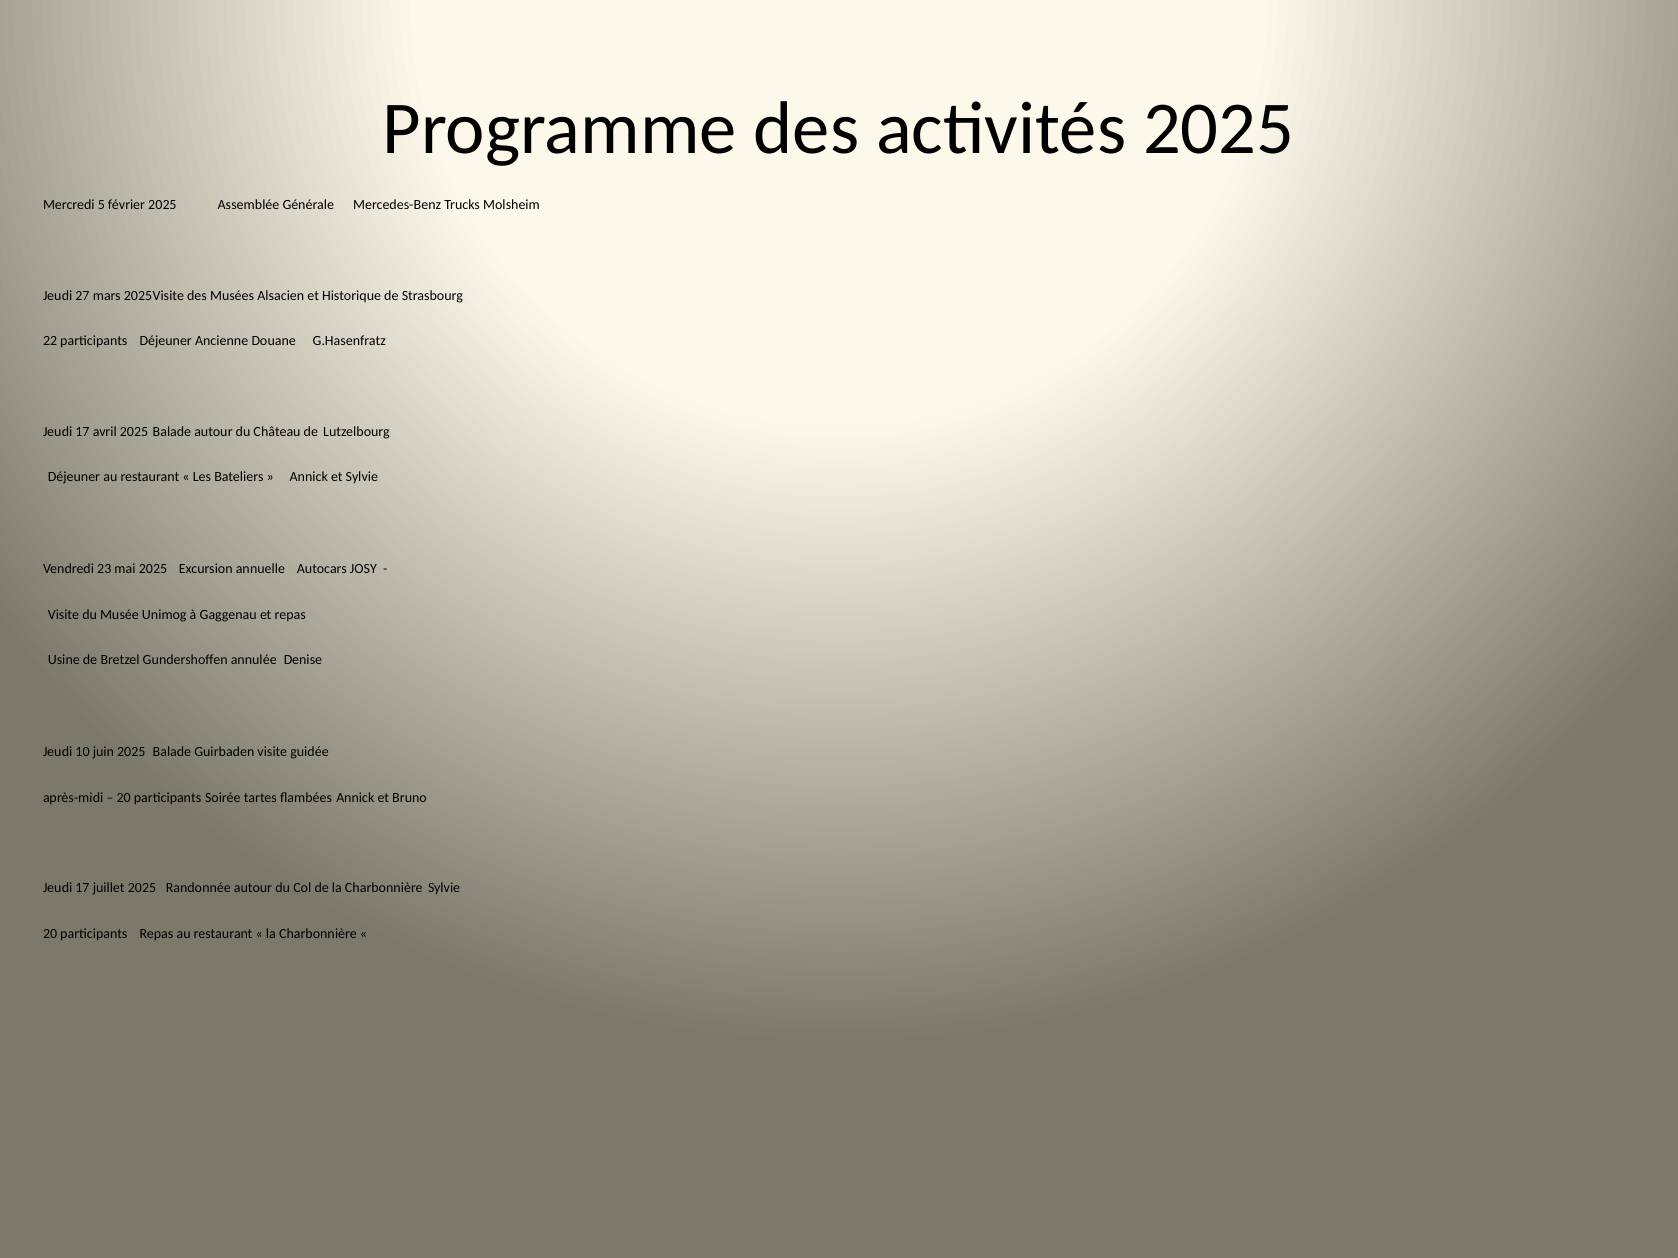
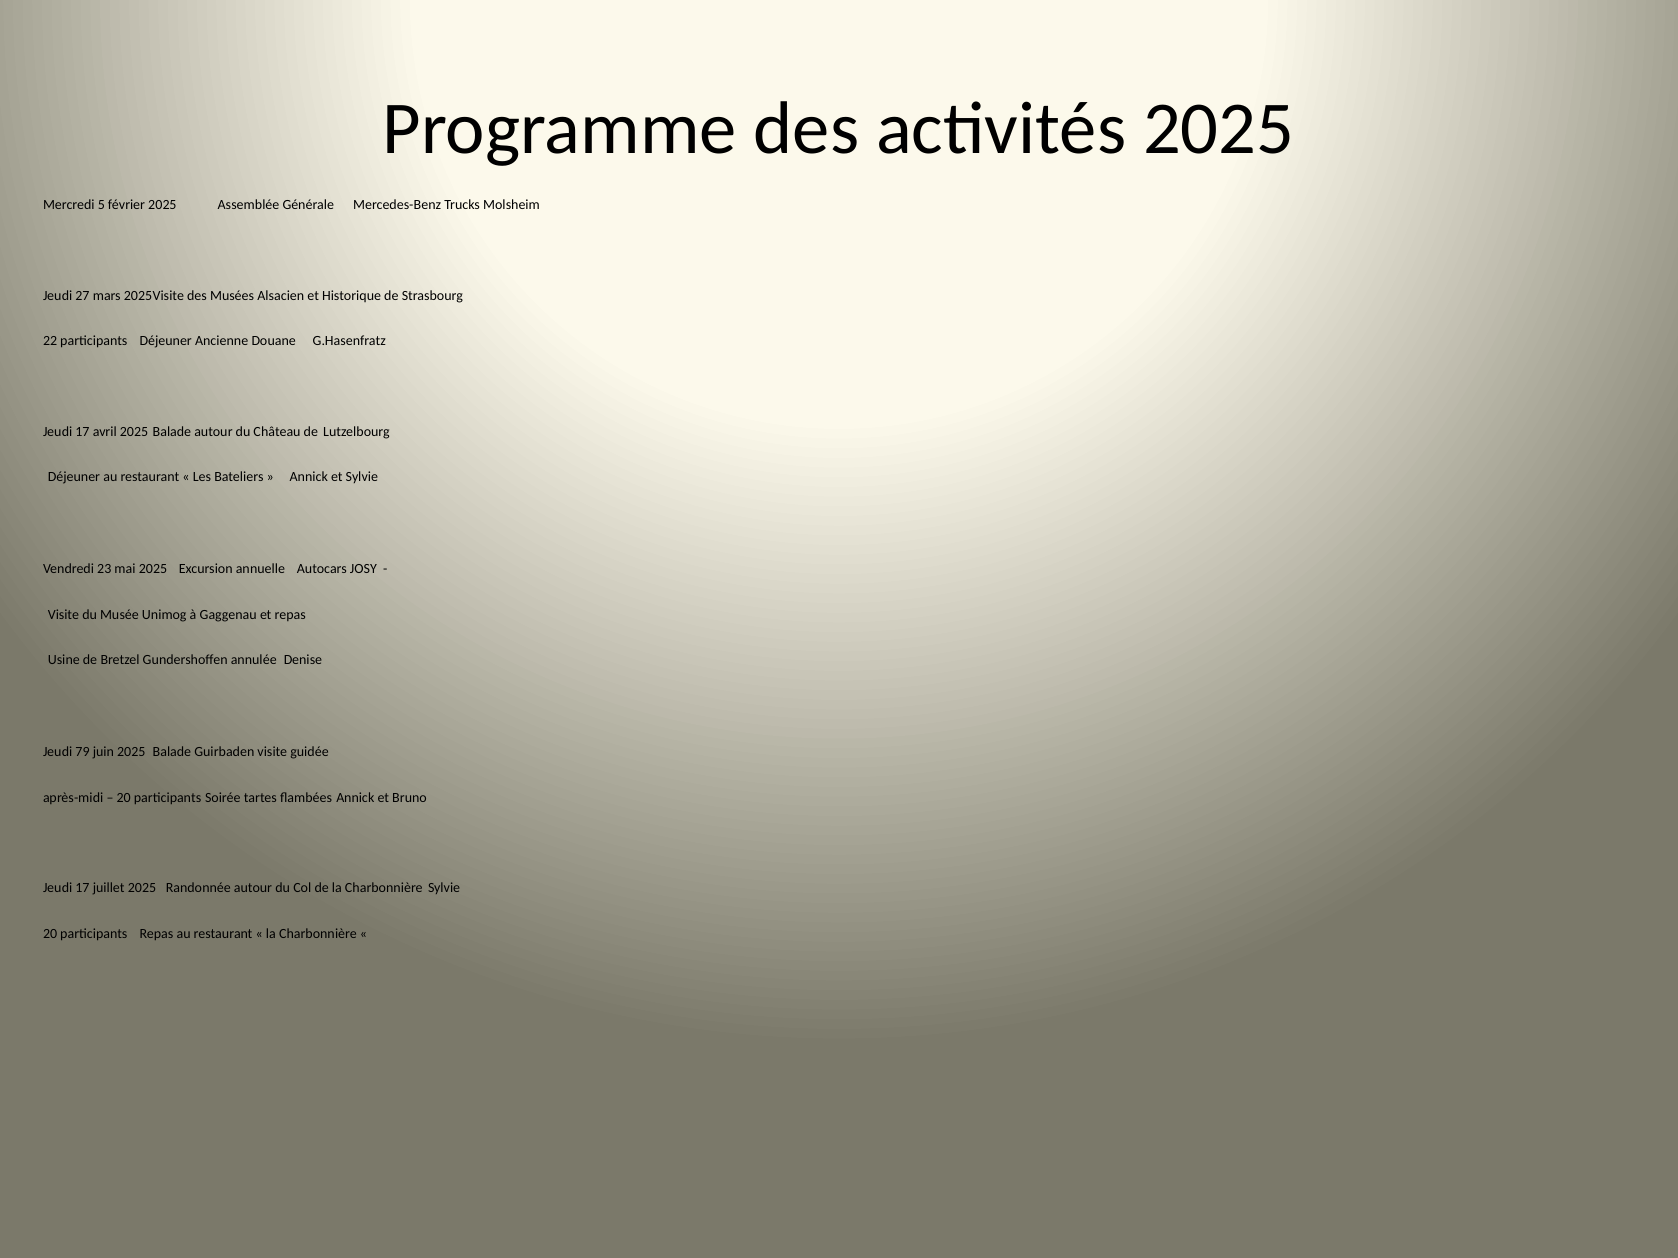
10: 10 -> 79 (83, 753)
